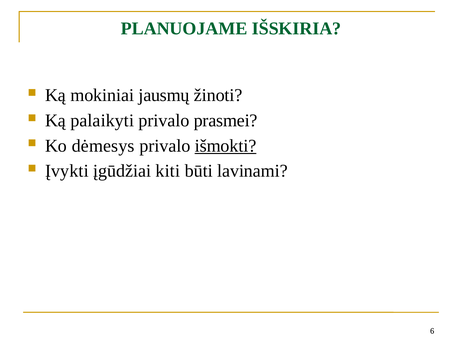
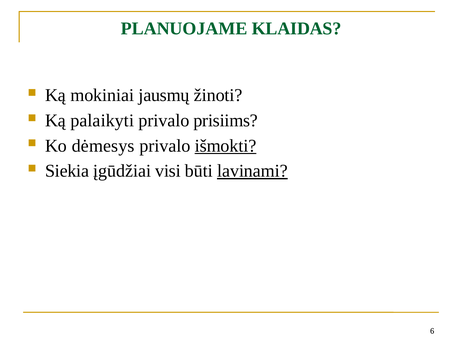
IŠSKIRIA: IŠSKIRIA -> KLAIDAS (297, 28)
prasmei: prasmei -> prisiims (226, 120)
Įvykti: Įvykti -> Siekia (67, 171)
kiti: kiti -> visi (168, 171)
lavinami underline: none -> present (252, 171)
